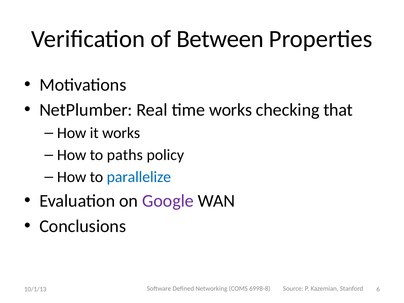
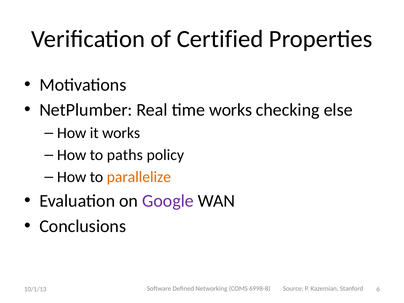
Between: Between -> Certified (220, 39)
that: that -> else (338, 110)
parallelize colour: blue -> orange (139, 177)
